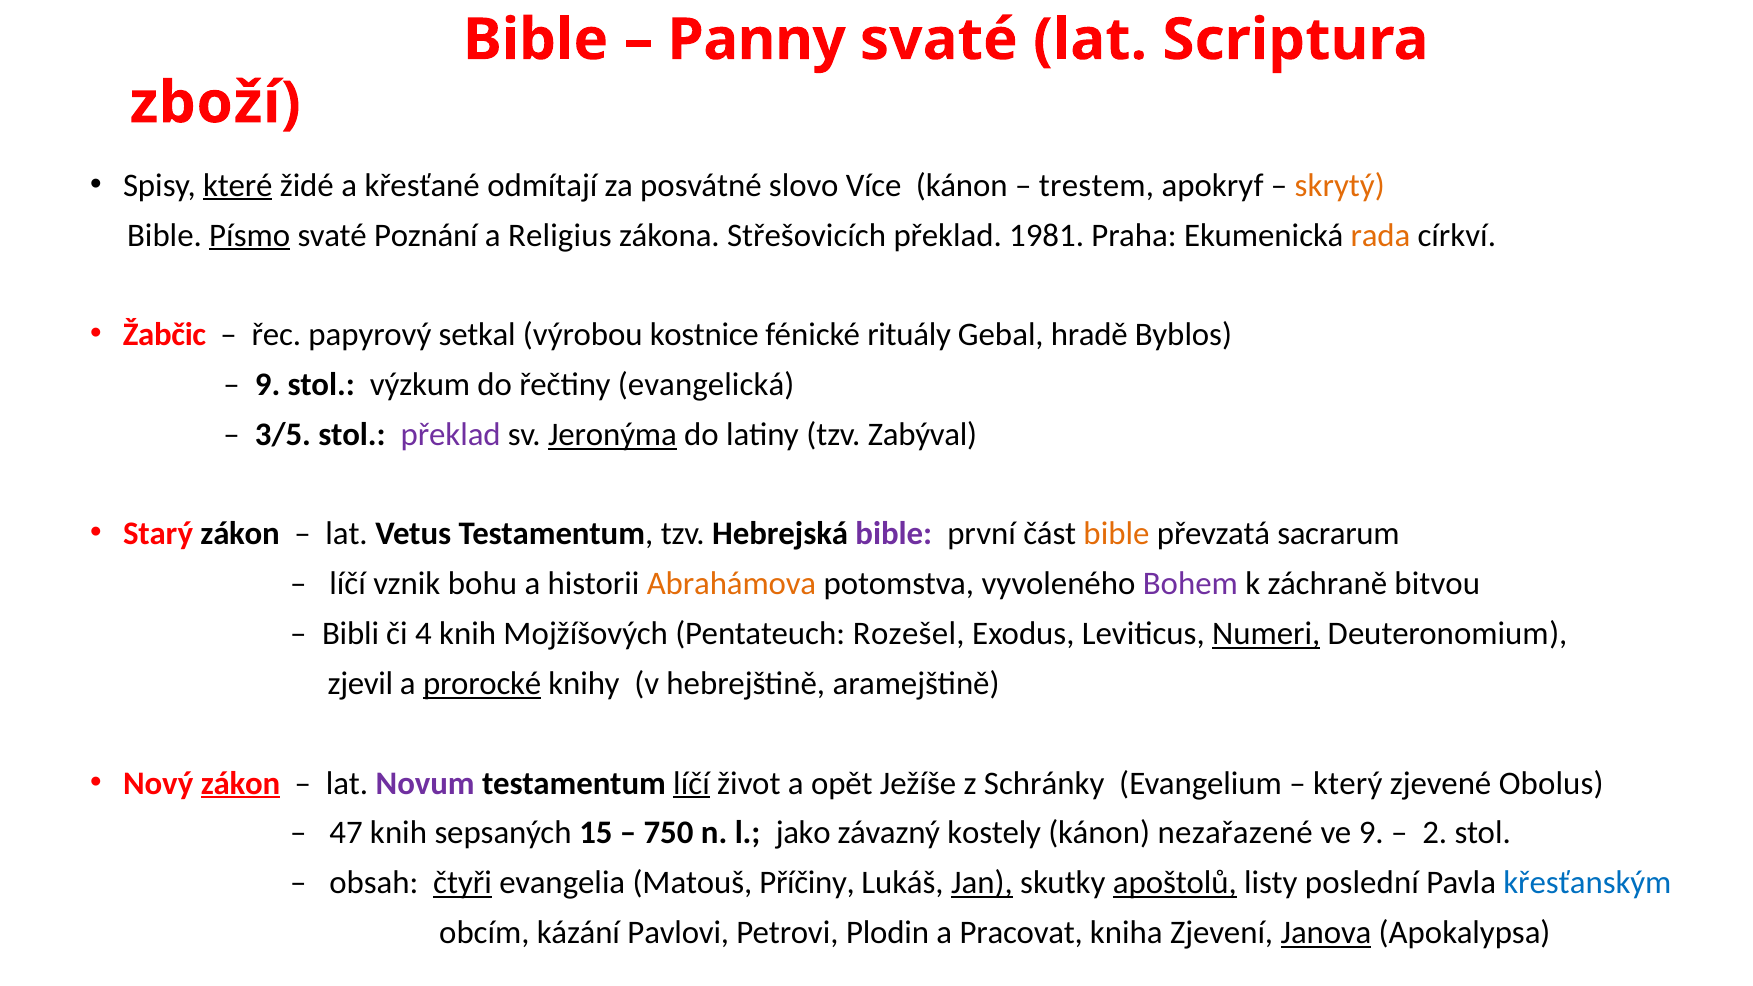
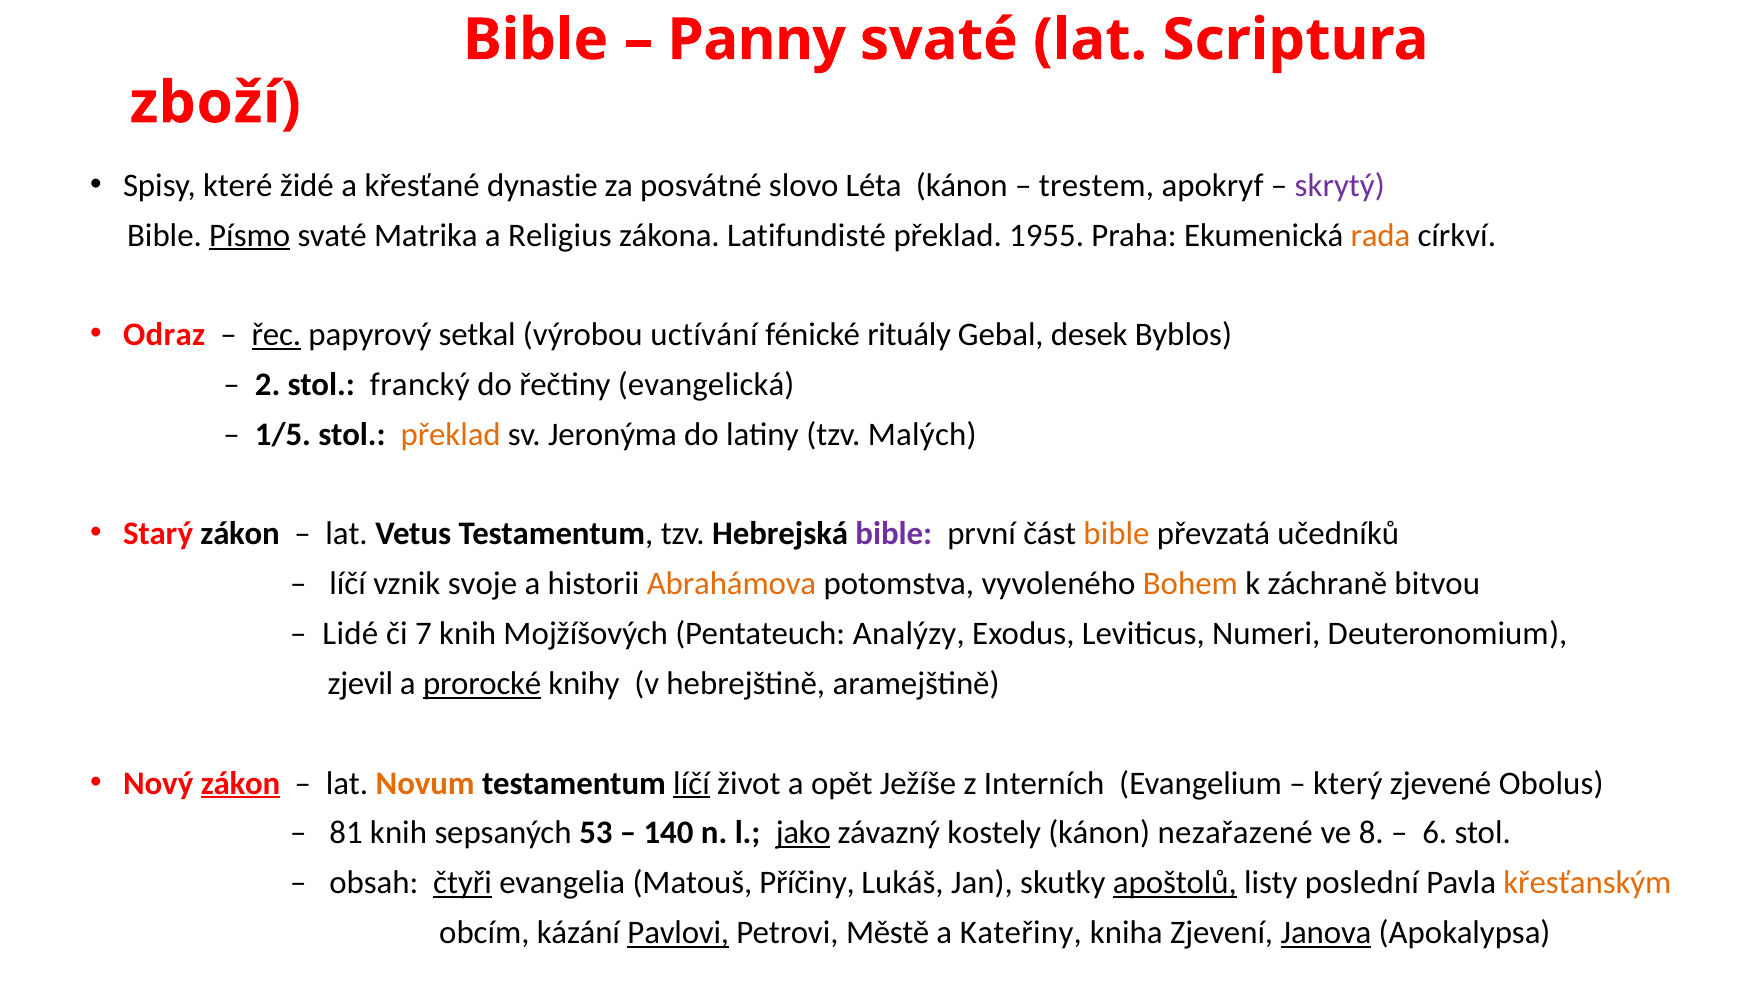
které underline: present -> none (238, 185)
odmítají: odmítají -> dynastie (542, 185)
Více: Více -> Léta (874, 185)
skrytý colour: orange -> purple (1340, 185)
Poznání: Poznání -> Matrika (426, 235)
Střešovicích: Střešovicích -> Latifundisté (807, 235)
1981: 1981 -> 1955 (1047, 235)
Žabčic: Žabčic -> Odraz (164, 335)
řec underline: none -> present (276, 335)
kostnice: kostnice -> uctívání (704, 335)
hradě: hradě -> desek (1089, 335)
9: 9 -> 2 (268, 385)
výzkum: výzkum -> francký (420, 385)
3/5: 3/5 -> 1/5 (283, 435)
překlad colour: purple -> orange (451, 435)
Jeronýma underline: present -> none (612, 435)
Zabýval: Zabýval -> Malých (922, 435)
sacrarum: sacrarum -> učedníků (1338, 534)
bohu: bohu -> svoje (482, 584)
Bohem colour: purple -> orange (1190, 584)
Bibli: Bibli -> Lidé (350, 634)
4: 4 -> 7 (423, 634)
Rozešel: Rozešel -> Analýzy (909, 634)
Numeri underline: present -> none (1266, 634)
Novum colour: purple -> orange (425, 783)
Schránky: Schránky -> Interních (1044, 783)
47: 47 -> 81 (346, 833)
15: 15 -> 53 (596, 833)
750: 750 -> 140 (669, 833)
jako underline: none -> present (803, 833)
ve 9: 9 -> 8 (1371, 833)
2: 2 -> 6 (1435, 833)
Jan underline: present -> none (982, 883)
křesťanským colour: blue -> orange (1587, 883)
Pavlovi underline: none -> present (678, 933)
Plodin: Plodin -> Městě (888, 933)
Pracovat: Pracovat -> Kateřiny (1021, 933)
